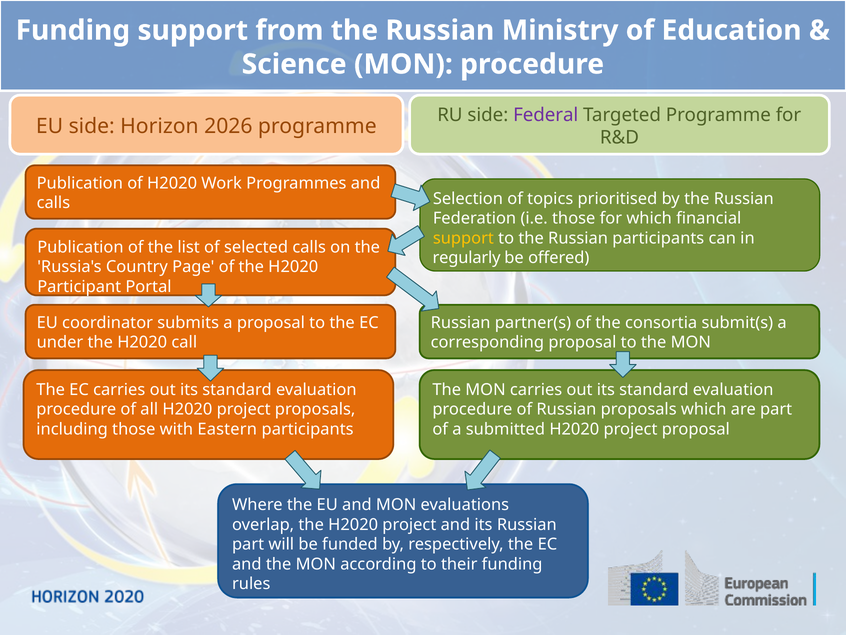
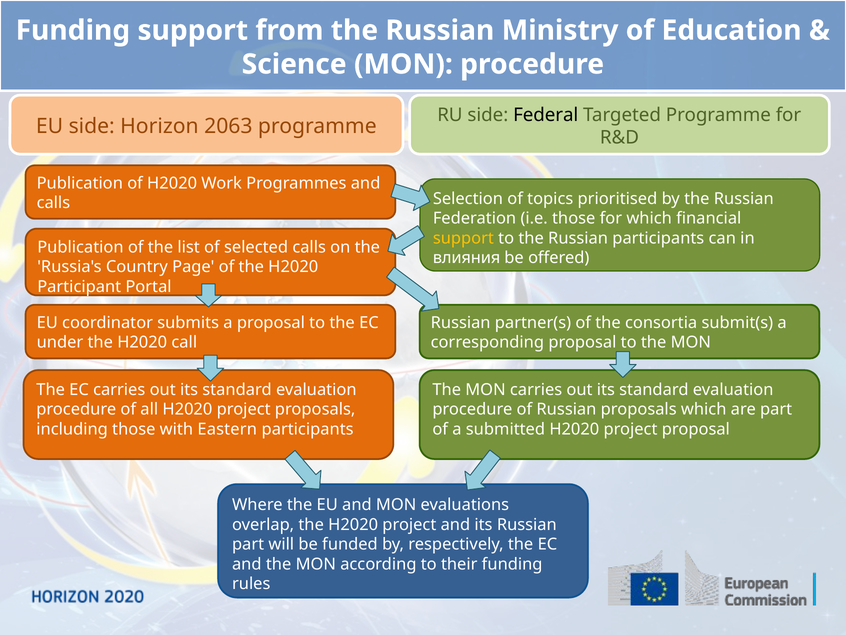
Federal colour: purple -> black (546, 115)
2026: 2026 -> 2063 (228, 126)
regularly: regularly -> влияния (467, 258)
